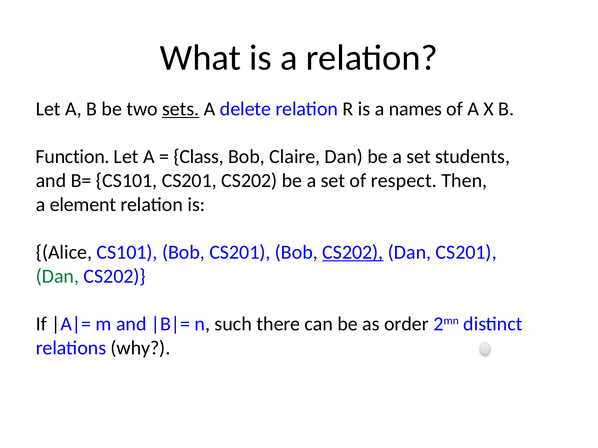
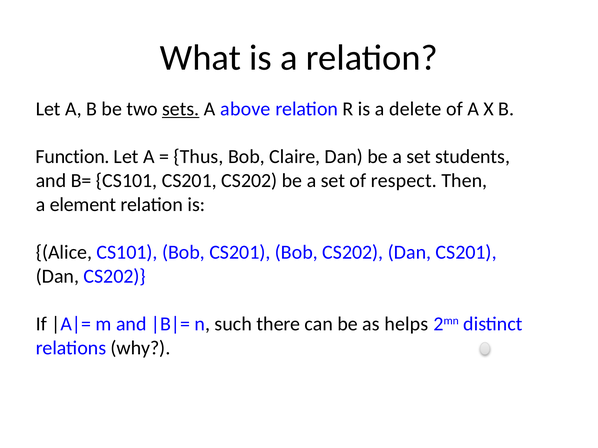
delete: delete -> above (245, 109)
names: names -> delete (415, 109)
Class: Class -> Thus (198, 157)
CS202 underline: present -> none (353, 253)
Dan colour: green -> black (57, 276)
order: order -> helps (406, 324)
